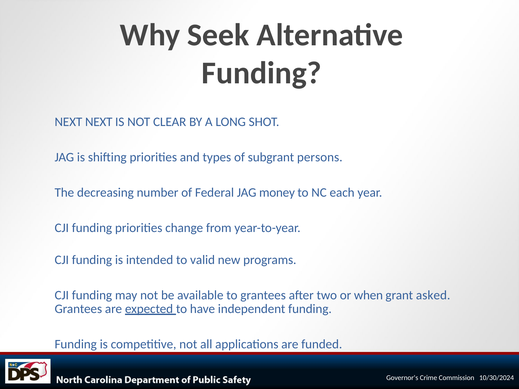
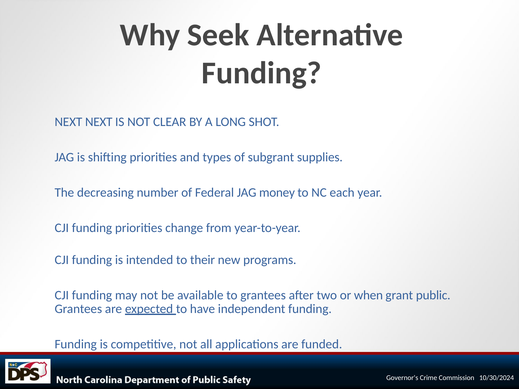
persons: persons -> supplies (320, 157)
valid: valid -> their (203, 260)
asked: asked -> public (433, 295)
